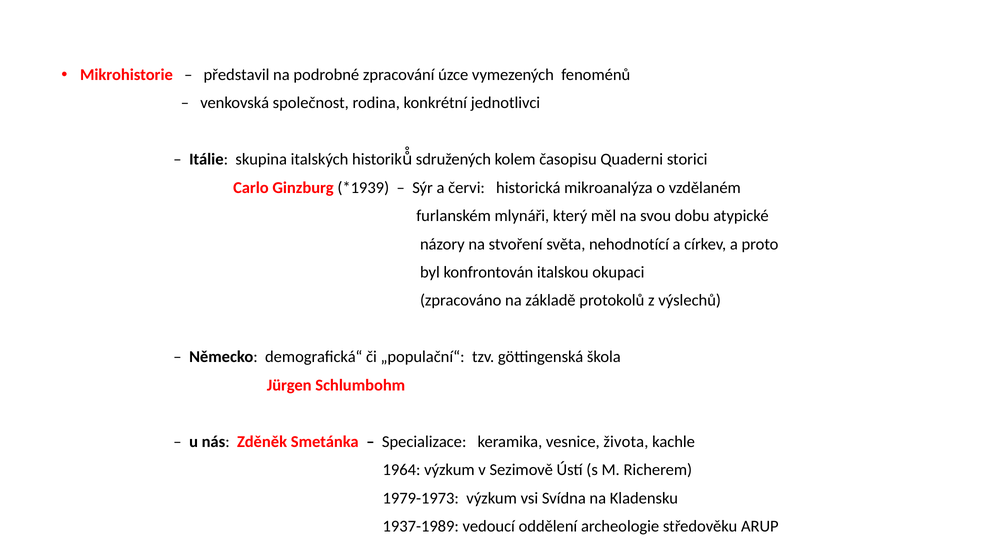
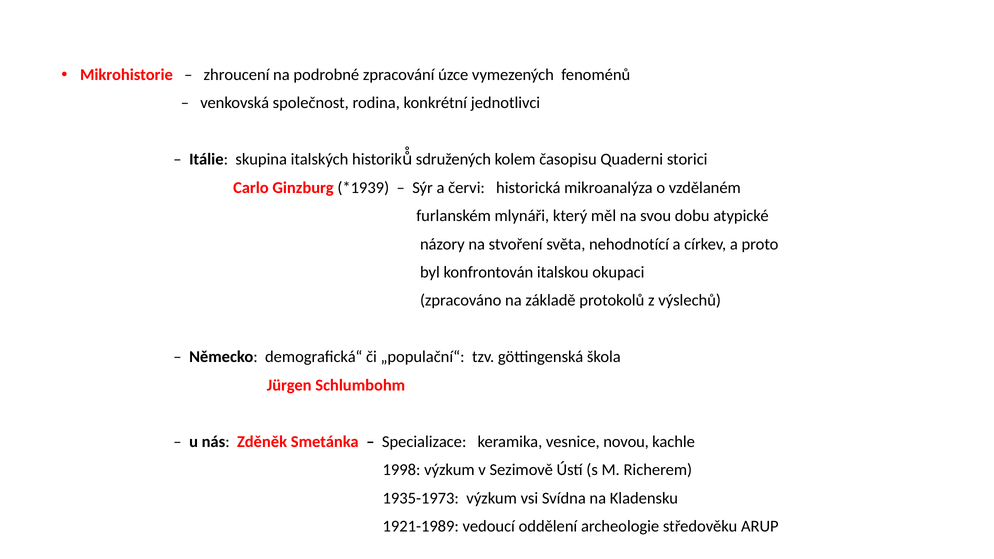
představil: představil -> zhroucení (237, 75)
života: života -> novou (626, 442)
1964: 1964 -> 1998 (402, 470)
1979-1973: 1979-1973 -> 1935-1973 (421, 498)
1937-1989: 1937-1989 -> 1921-1989 (421, 526)
